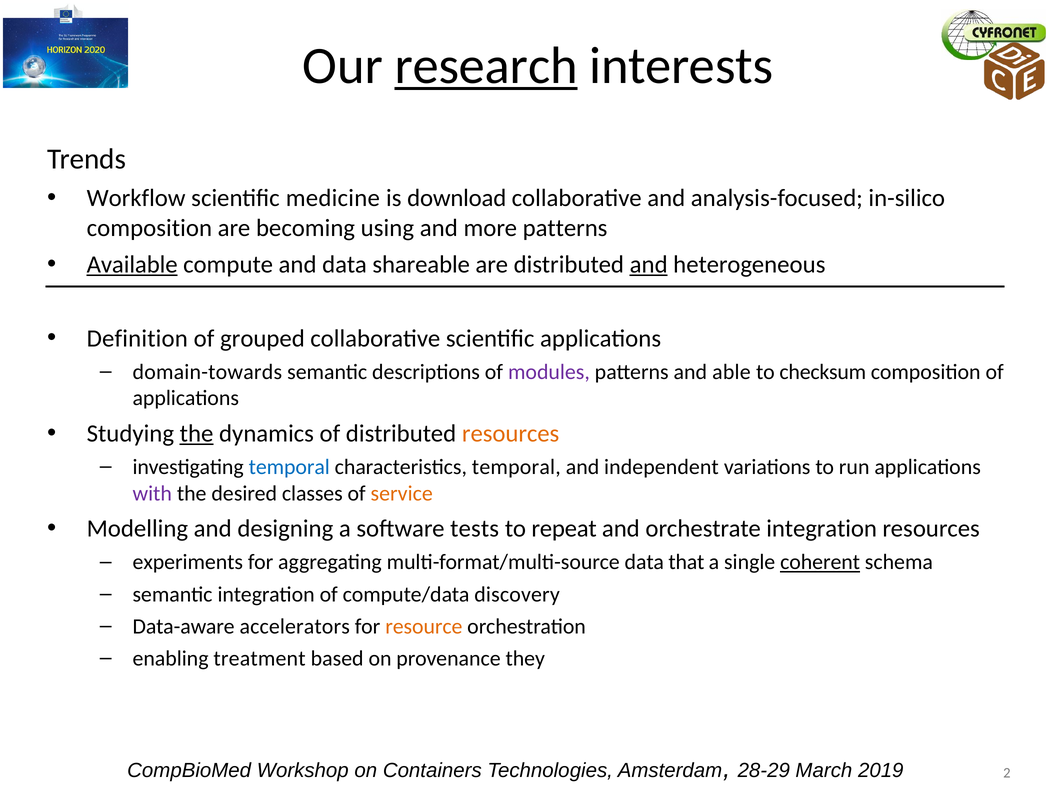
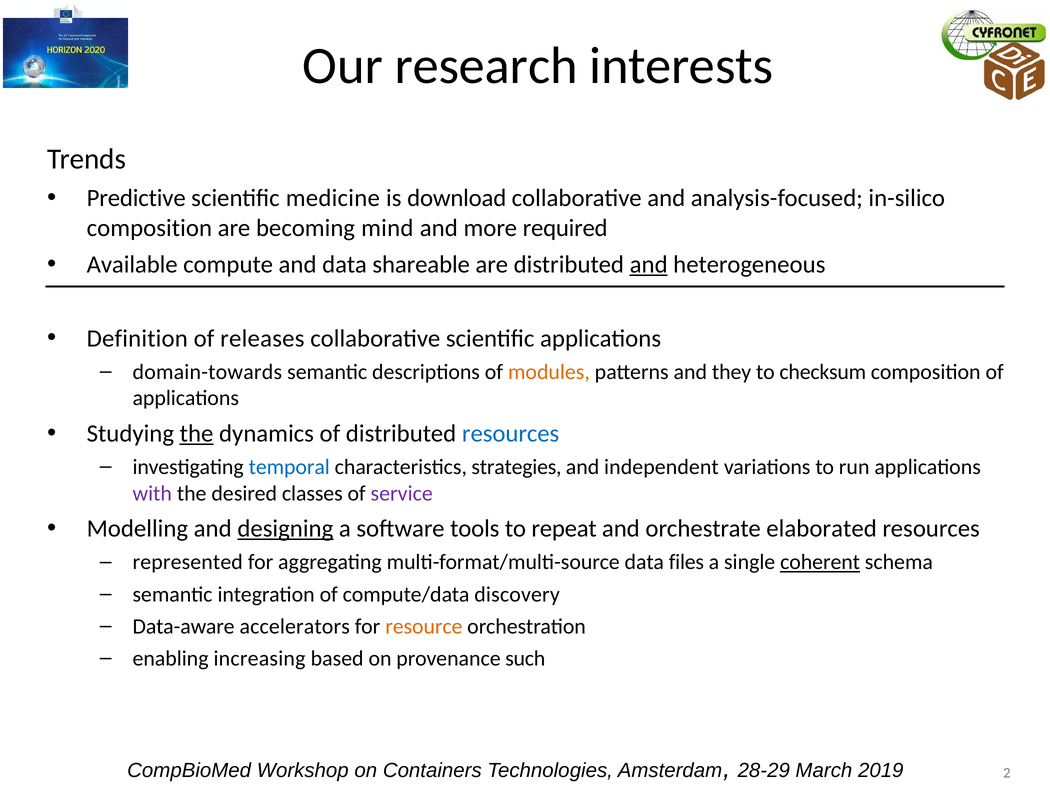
research underline: present -> none (486, 66)
Workflow: Workflow -> Predictive (136, 198)
using: using -> mind (387, 228)
more patterns: patterns -> required (565, 228)
Available underline: present -> none (132, 265)
grouped: grouped -> releases (262, 338)
modules colour: purple -> orange (549, 372)
able: able -> they (732, 372)
resources colour: orange -> blue (511, 433)
characteristics temporal: temporal -> strategies (517, 467)
service colour: orange -> purple (402, 493)
designing underline: none -> present (285, 528)
tests: tests -> tools (475, 528)
orchestrate integration: integration -> elaborated (822, 528)
experiments: experiments -> represented (188, 562)
that: that -> files (686, 562)
treatment: treatment -> increasing (259, 658)
they: they -> such (525, 658)
